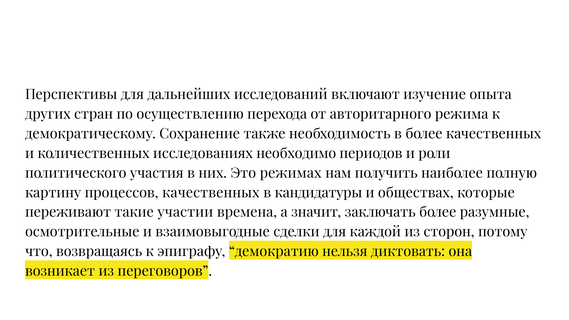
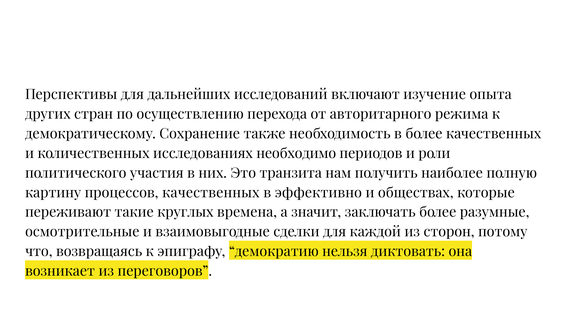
режимах: режимах -> транзита (291, 173)
кандидатуры: кандидатуры -> эффективно (318, 193)
участии: участии -> круглых (185, 212)
